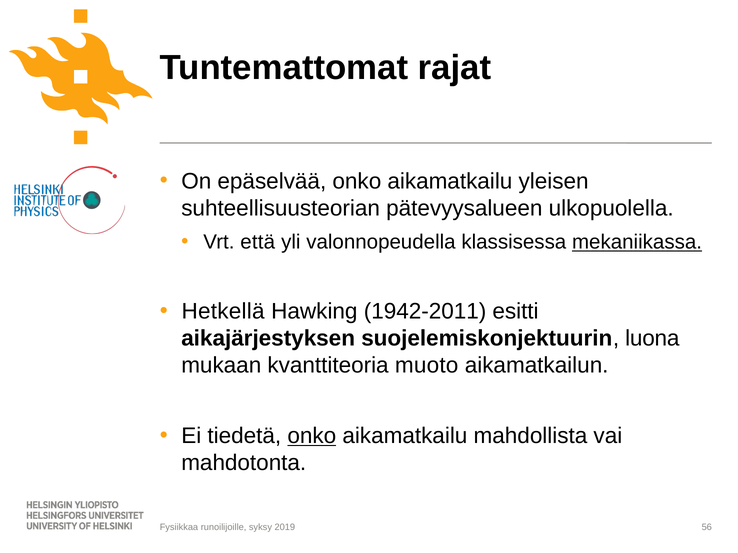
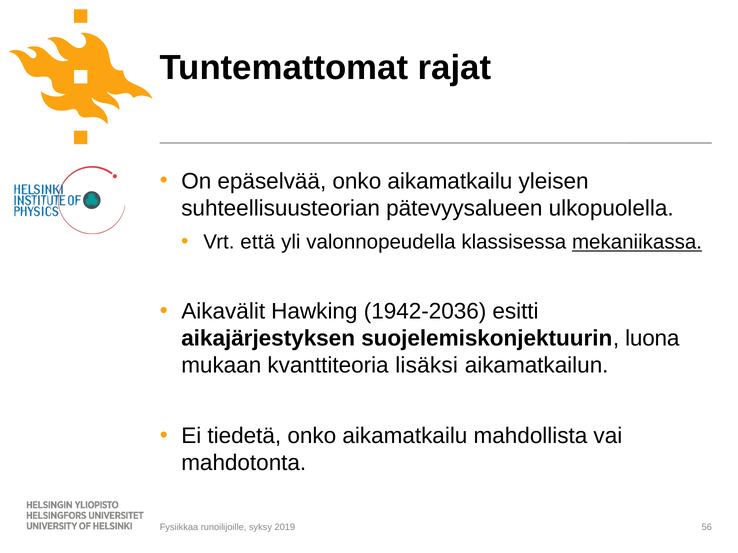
Hetkellä: Hetkellä -> Aikavälit (223, 312)
1942-2011: 1942-2011 -> 1942-2036 (425, 312)
muoto: muoto -> lisäksi (427, 366)
onko underline: present -> none (312, 436)
